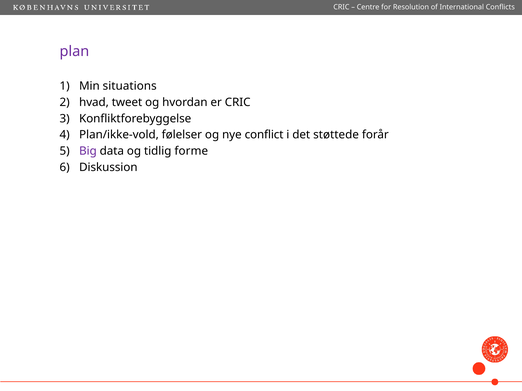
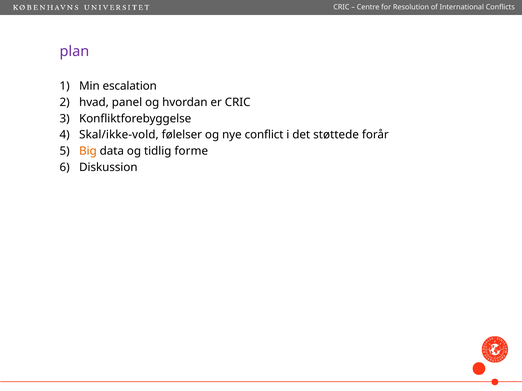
situations: situations -> escalation (130, 86)
tweet: tweet -> panel (127, 102)
Plan/ikke-vold: Plan/ikke-vold -> Skal/ikke-vold (119, 135)
Big colour: purple -> orange (88, 151)
